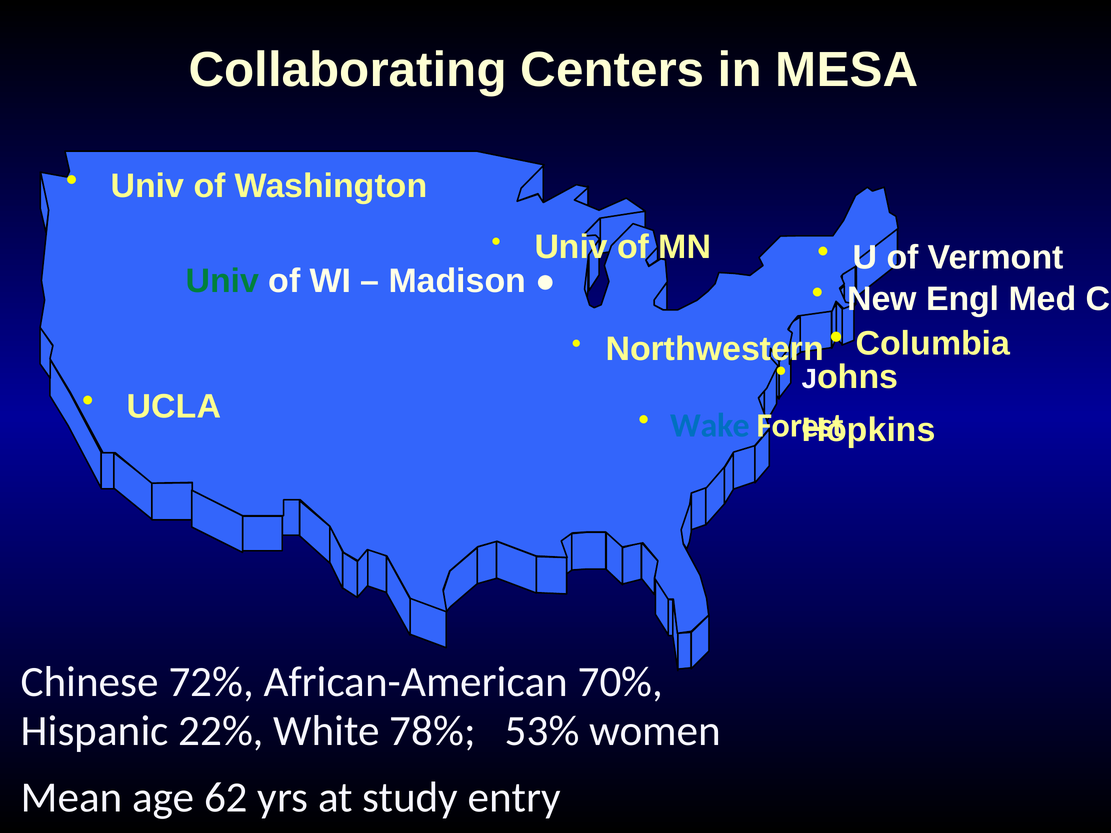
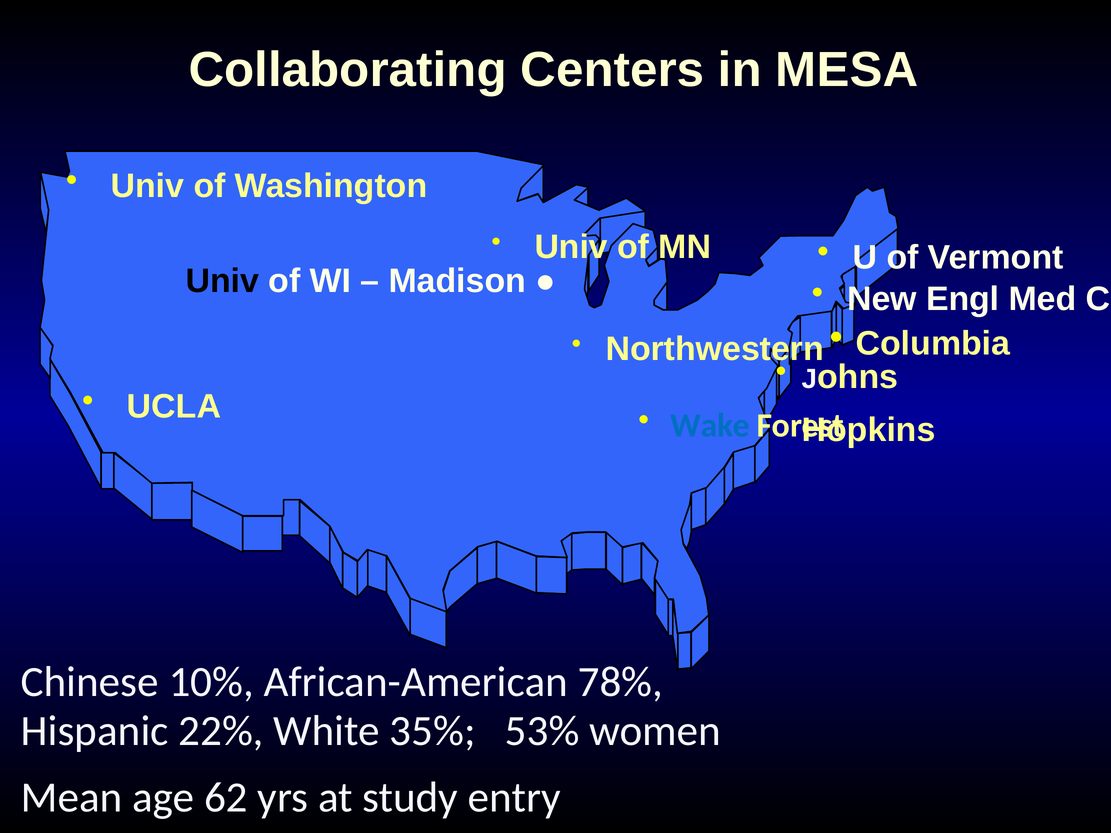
Univ colour: green -> black (222, 281)
72%: 72% -> 10% (211, 682)
70%: 70% -> 78% (620, 682)
78%: 78% -> 35% (433, 731)
